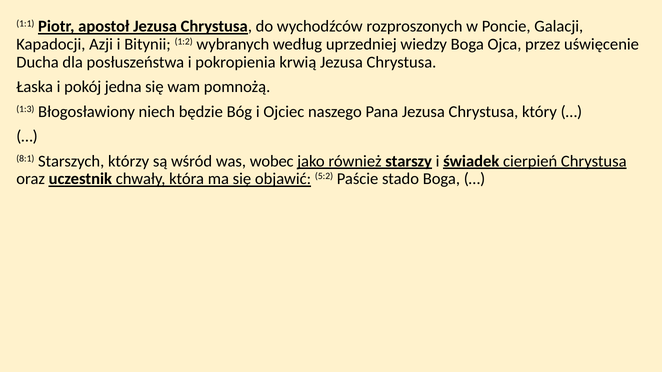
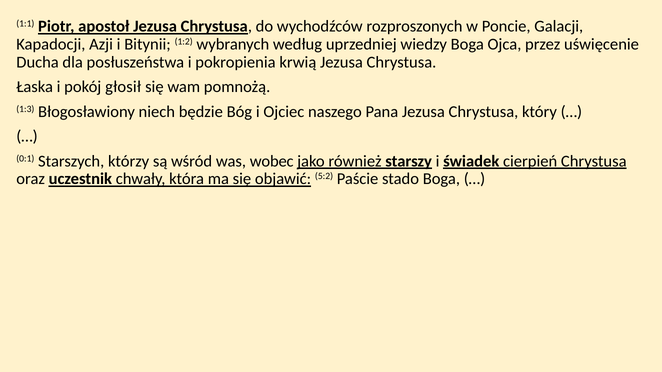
jedna: jedna -> głosił (123, 87)
8:1: 8:1 -> 0:1 (25, 159)
